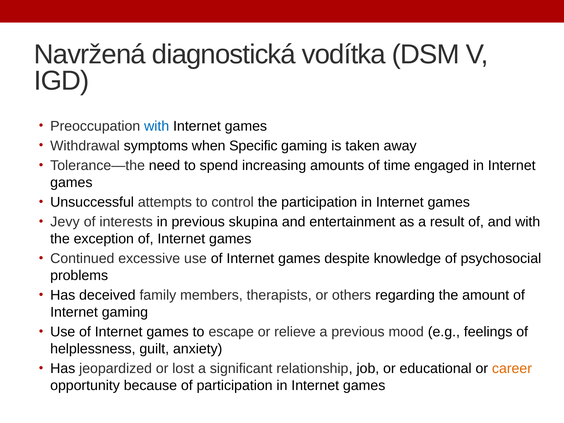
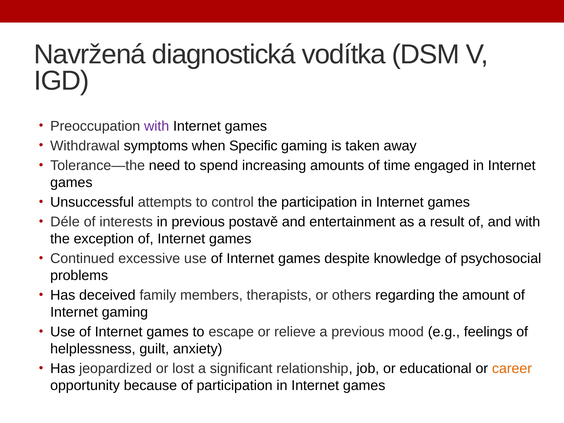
with colour: blue -> purple (157, 126)
Jevy: Jevy -> Déle (65, 222)
skupina: skupina -> postavě (253, 222)
